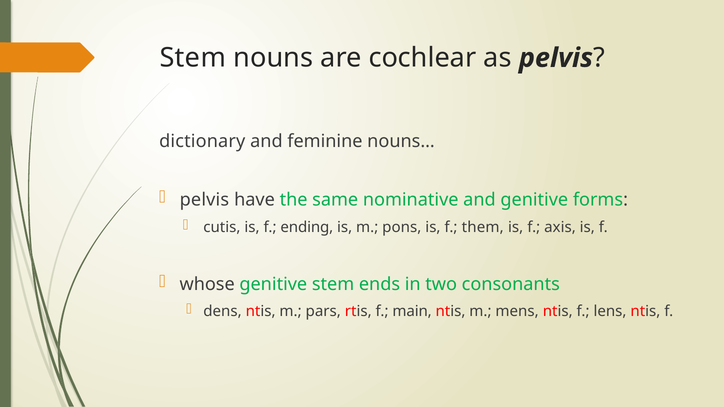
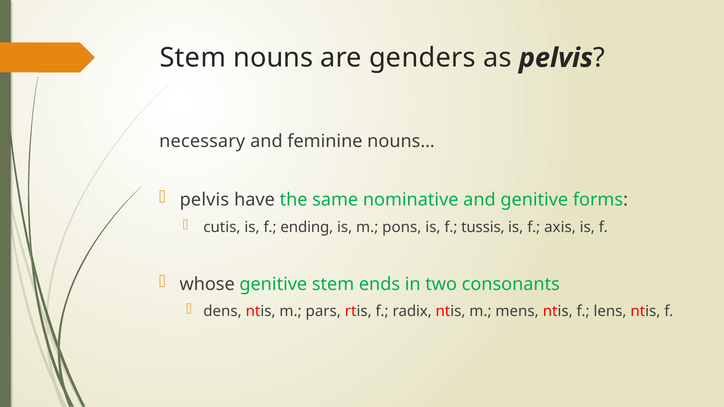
cochlear: cochlear -> genders (422, 58)
dictionary: dictionary -> necessary (202, 142)
them: them -> tussis (483, 227)
main: main -> radix (412, 312)
